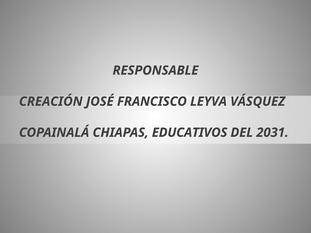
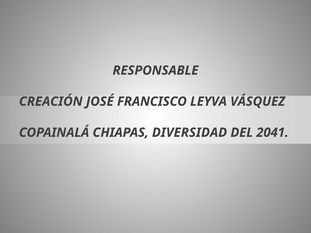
EDUCATIVOS: EDUCATIVOS -> DIVERSIDAD (189, 133)
2031: 2031 -> 2041 (272, 133)
